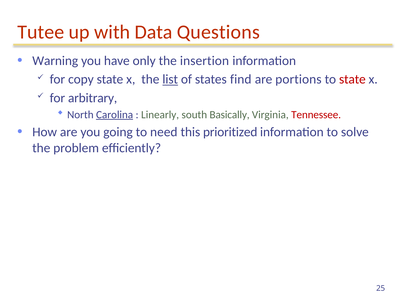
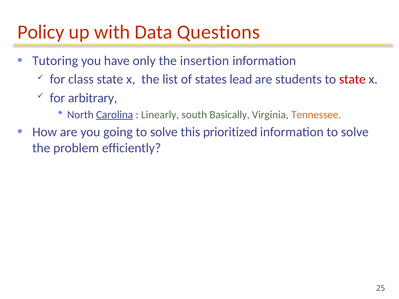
Tutee: Tutee -> Policy (41, 32)
Warning: Warning -> Tutoring (55, 61)
copy: copy -> class (81, 79)
list underline: present -> none (170, 79)
find: find -> lead (241, 79)
portions: portions -> students (299, 79)
Tennessee colour: red -> orange (316, 115)
going to need: need -> solve (164, 132)
